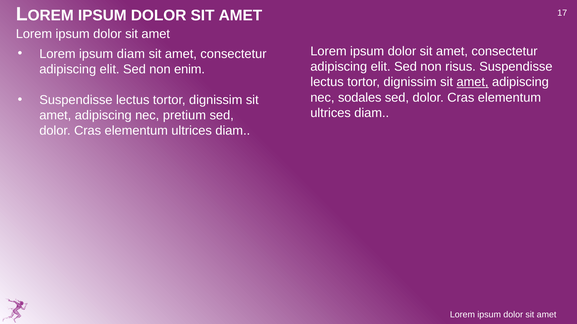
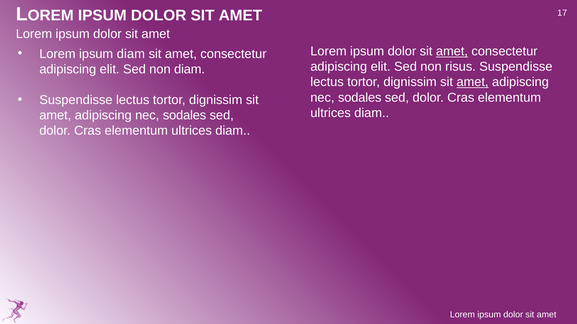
amet underline: none -> present (452, 51)
non enim: enim -> diam (189, 69)
pretium: pretium -> sodales (185, 115)
